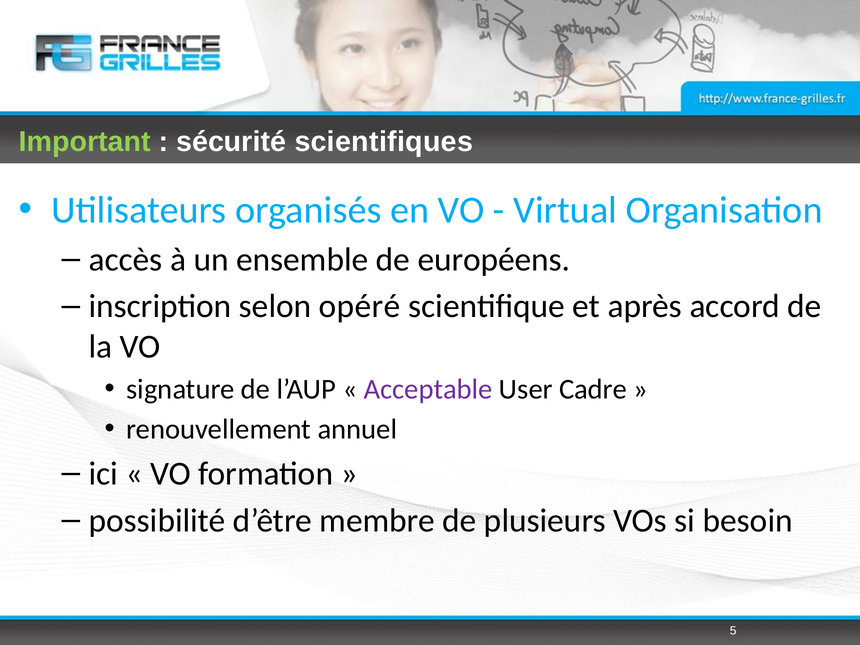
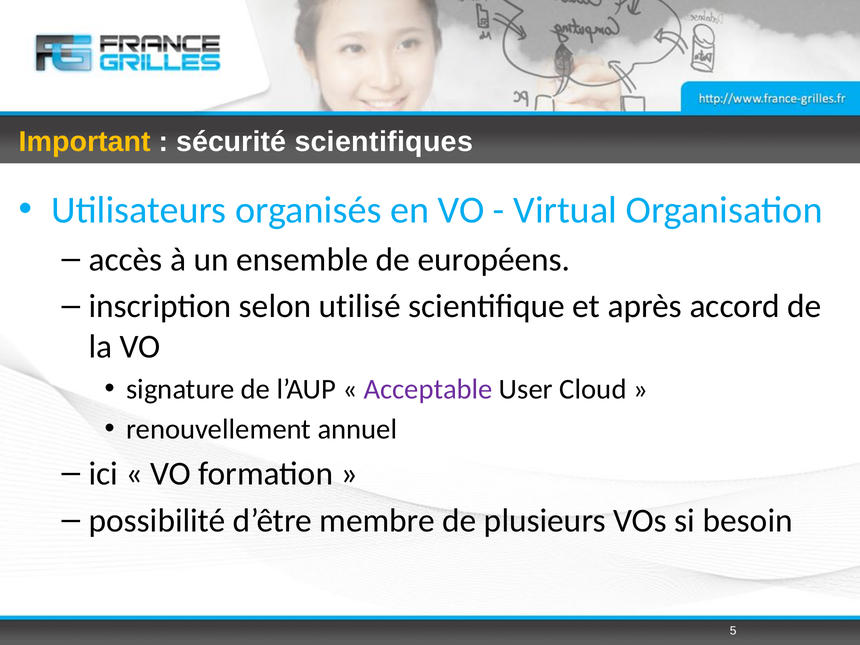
Important colour: light green -> yellow (85, 142)
opéré: opéré -> utilisé (360, 306)
Cadre: Cadre -> Cloud (593, 389)
